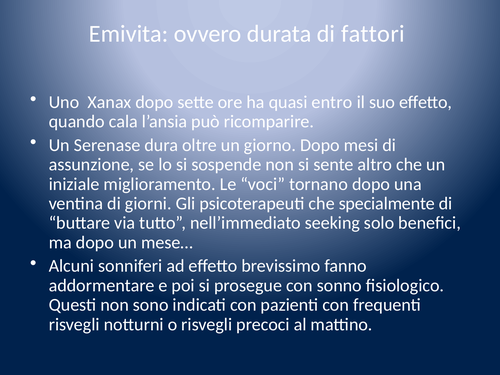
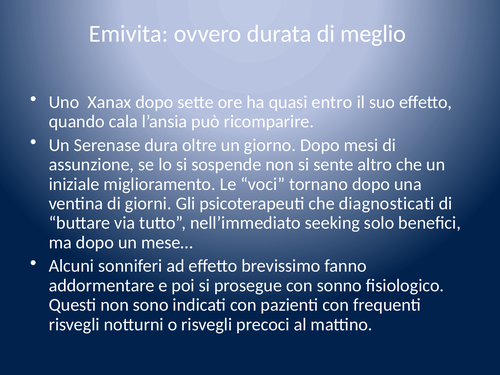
fattori: fattori -> meglio (373, 34)
specialmente: specialmente -> diagnosticati (387, 204)
